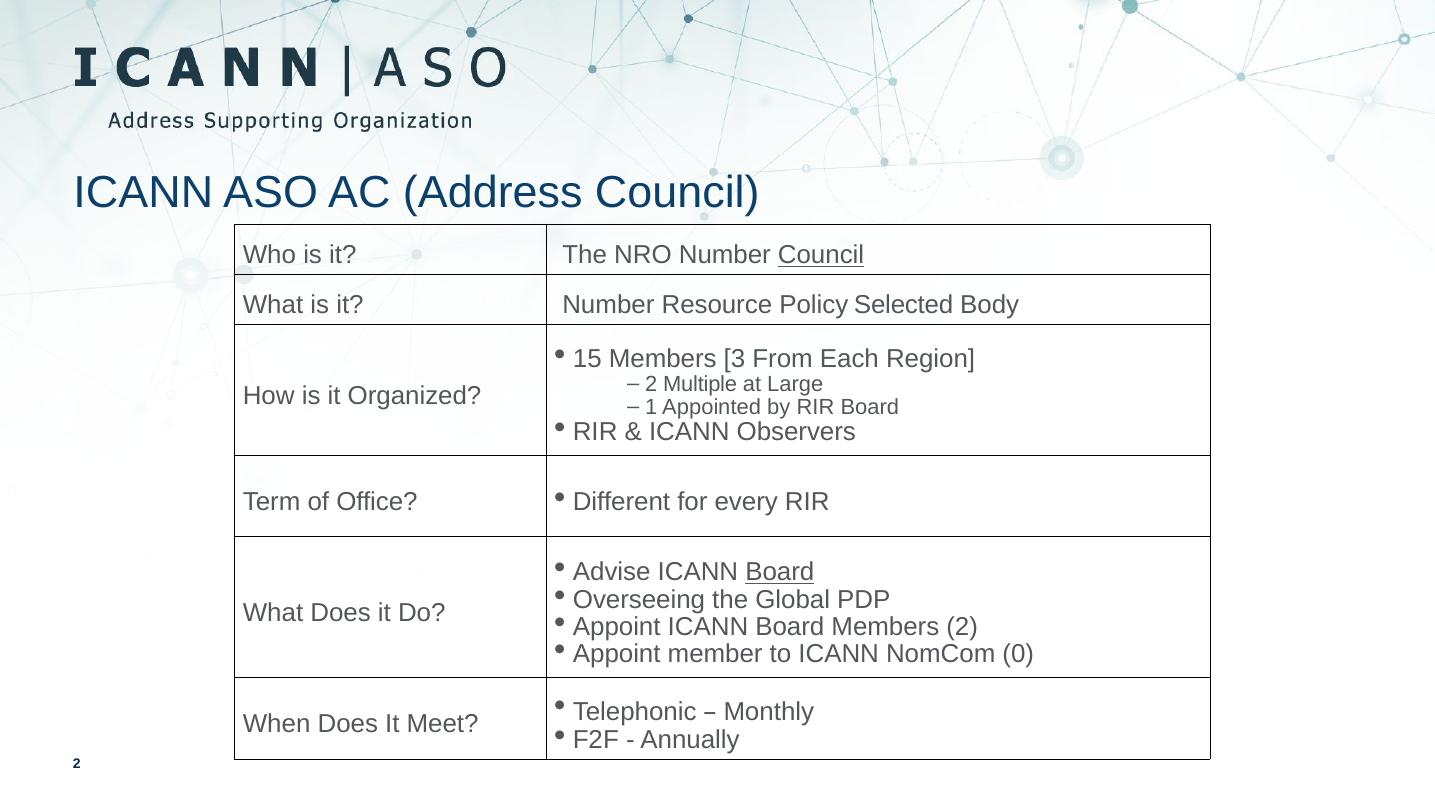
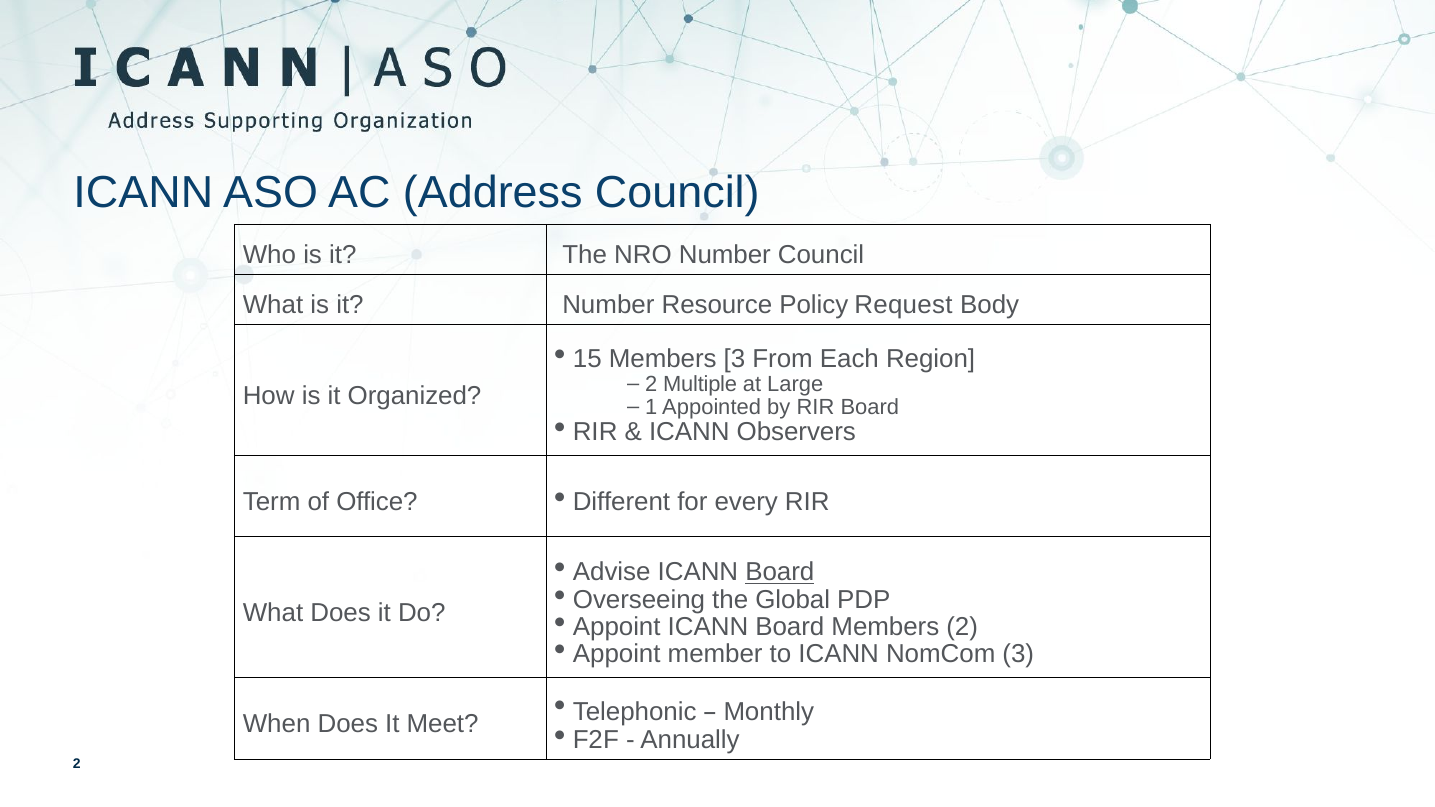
Council underline: present -> none (821, 255)
Selected: Selected -> Request (903, 305)
NomCom 0: 0 -> 3 (1018, 654)
